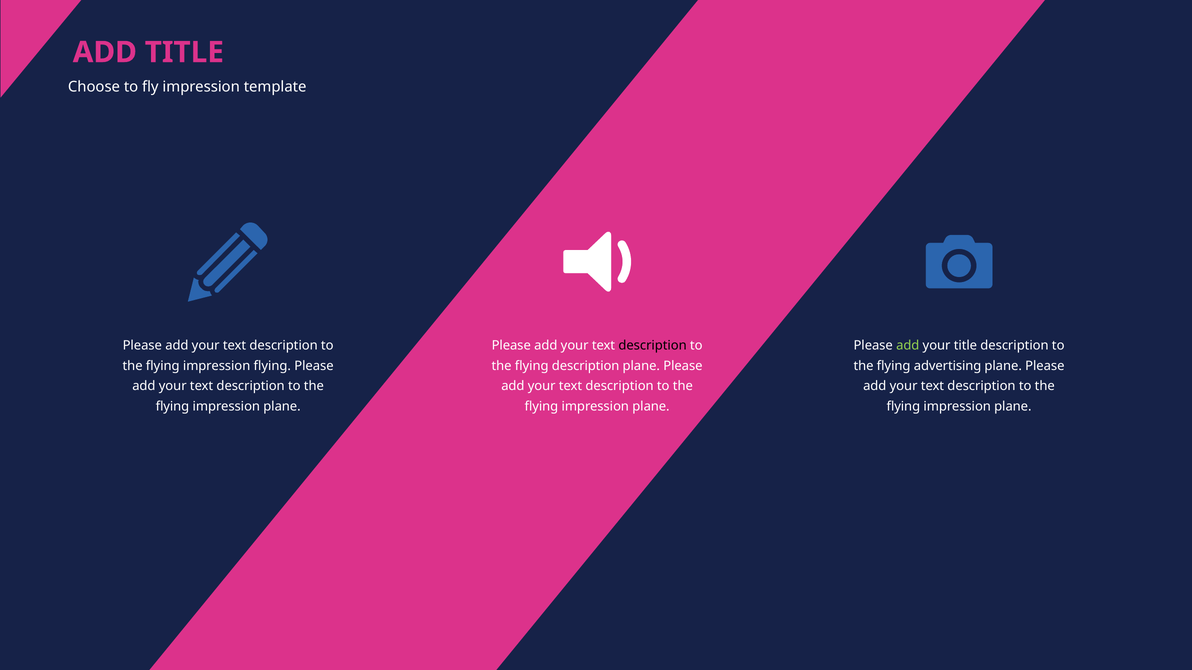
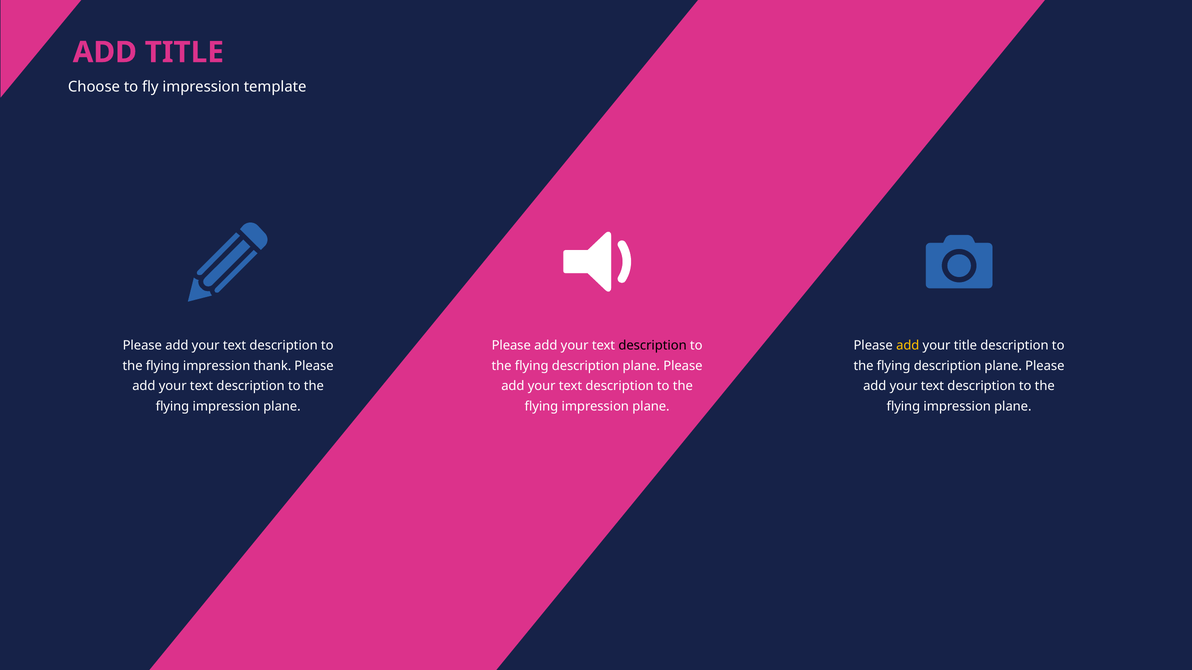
add colour: light green -> yellow (908, 346)
impression flying: flying -> thank (272, 366)
advertising: advertising -> description (948, 366)
